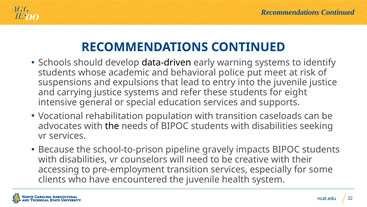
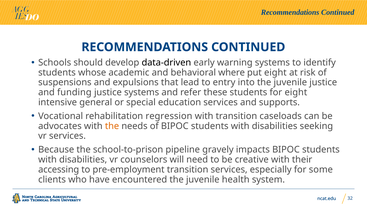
police: police -> where (232, 72)
put meet: meet -> eight (275, 72)
carrying: carrying -> funding (74, 92)
population: population -> regression (169, 116)
the colour: black -> orange (112, 126)
